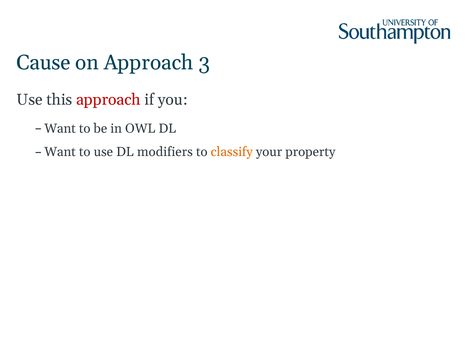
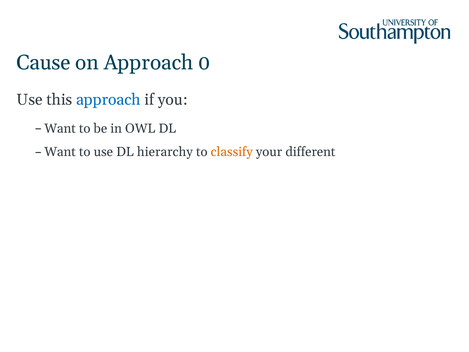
3: 3 -> 0 (204, 62)
approach colour: red -> blue (108, 100)
modifiers: modifiers -> hierarchy (165, 152)
property: property -> different (310, 152)
